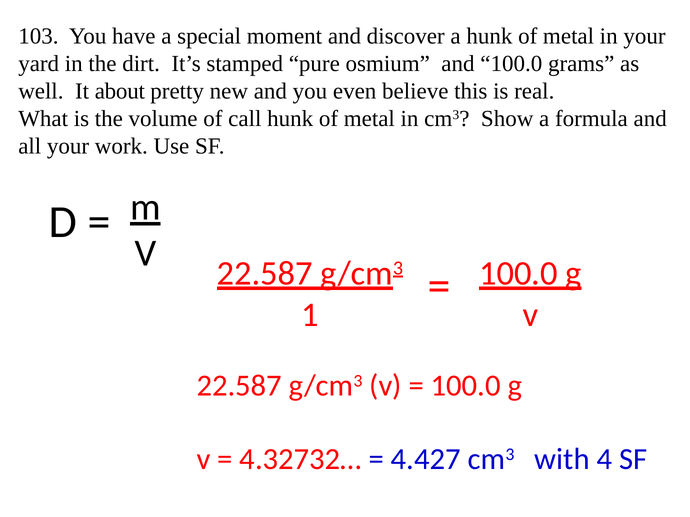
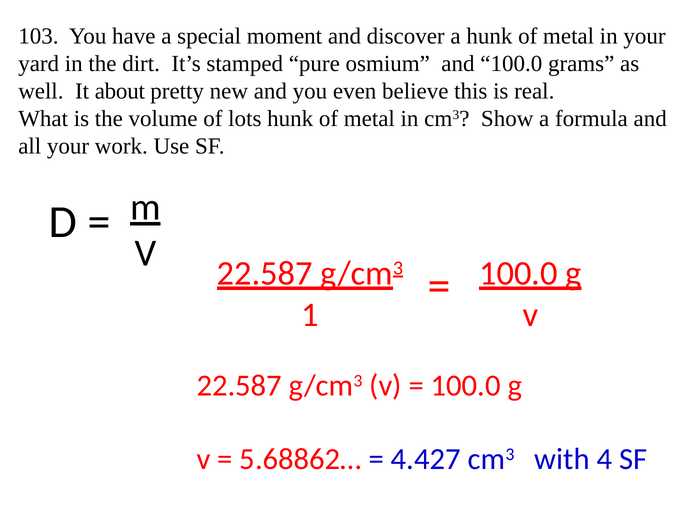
call: call -> lots (245, 119)
4.32732…: 4.32732… -> 5.68862… (301, 460)
